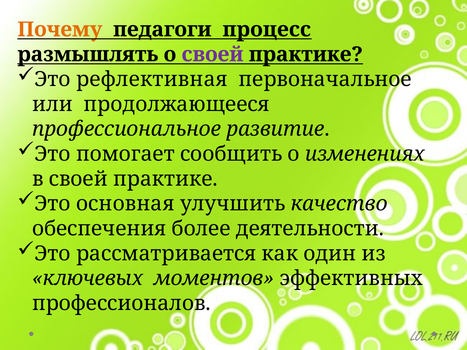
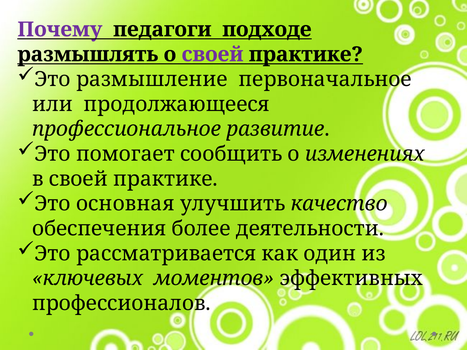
Почему colour: orange -> purple (60, 29)
процесс: процесс -> подходе (267, 29)
рефлективная: рефлективная -> размышление (152, 79)
